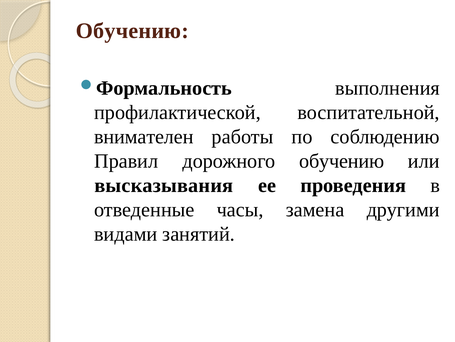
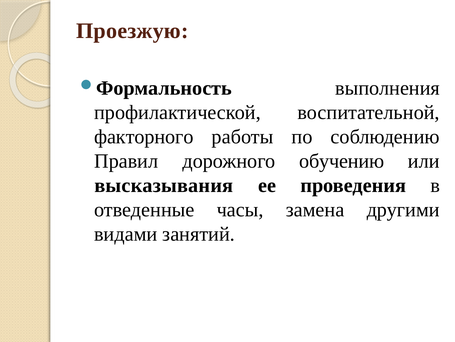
Обучению: Обучению -> Проезжую (132, 31)
внимателен: внимателен -> факторного (144, 136)
